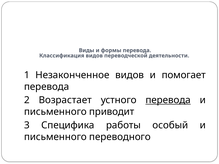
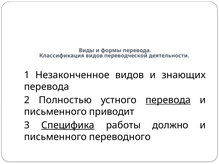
помогает: помогает -> знающих (184, 75)
Возрастает: Возрастает -> Полностью (65, 100)
Специфика underline: none -> present (68, 125)
особый: особый -> должно (170, 125)
